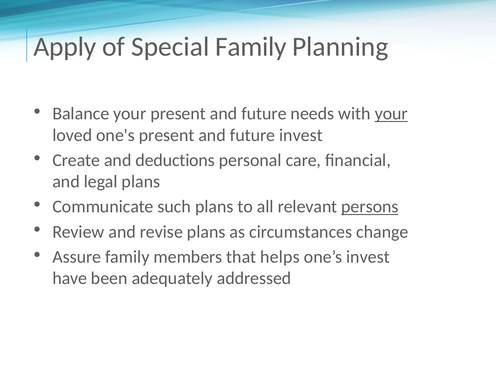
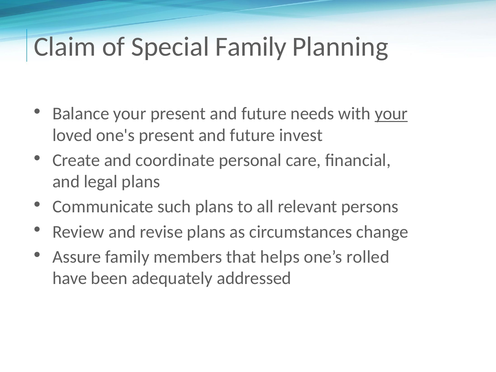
Apply: Apply -> Claim (65, 47)
deductions: deductions -> coordinate (175, 160)
persons underline: present -> none (370, 207)
one’s invest: invest -> rolled (368, 257)
